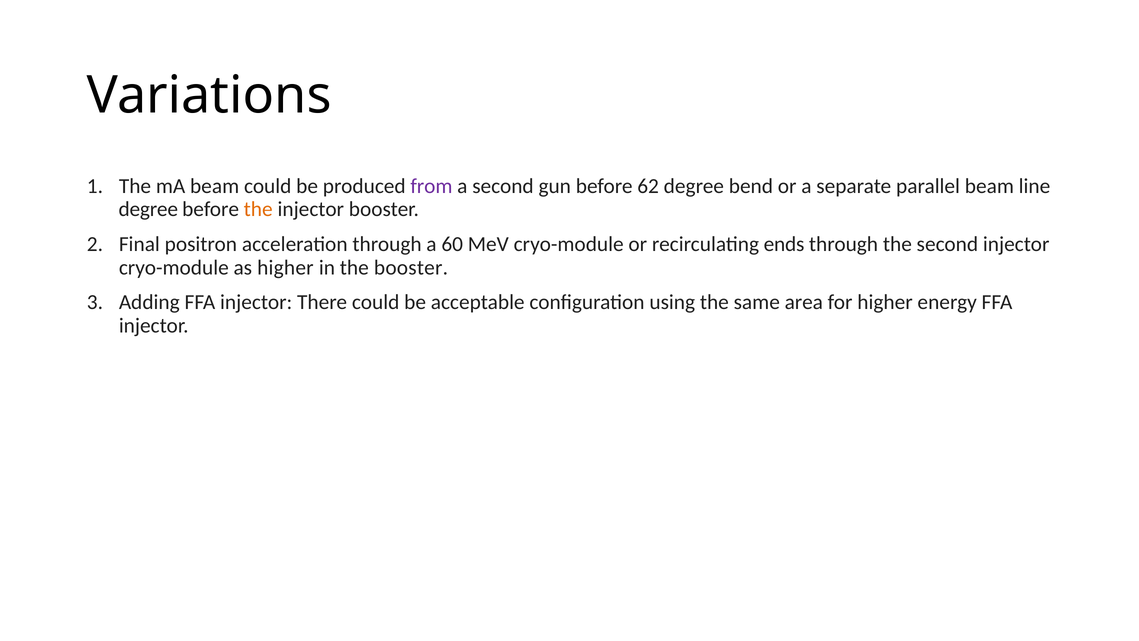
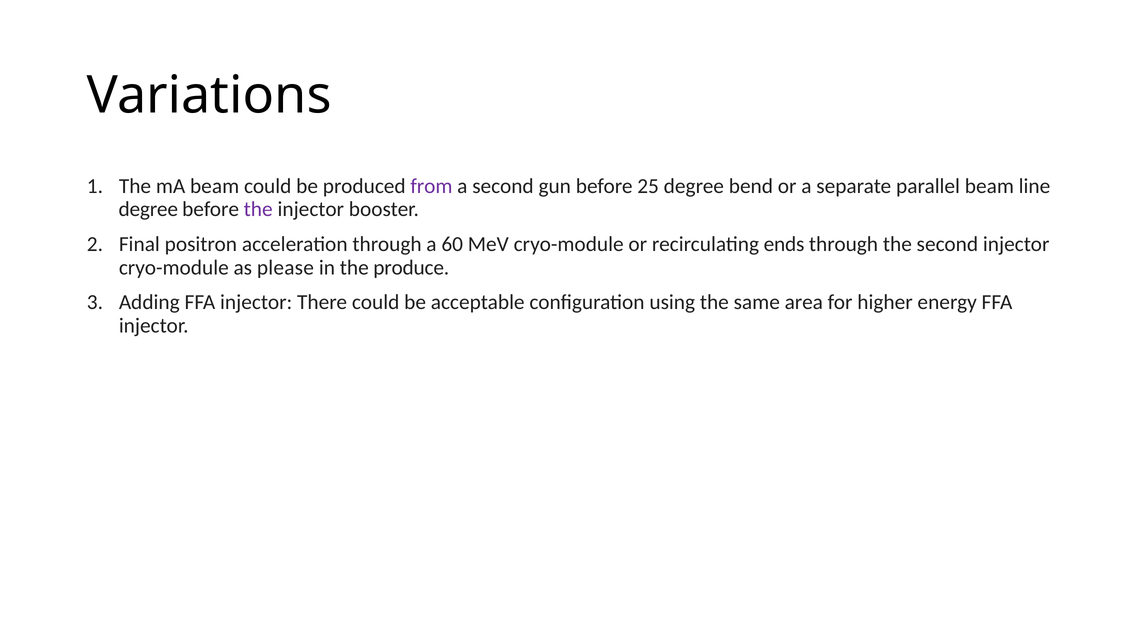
62: 62 -> 25 (648, 186)
the colour: orange -> purple (258, 209)
as higher: higher -> please (285, 267)
the booster: booster -> produce (411, 267)
